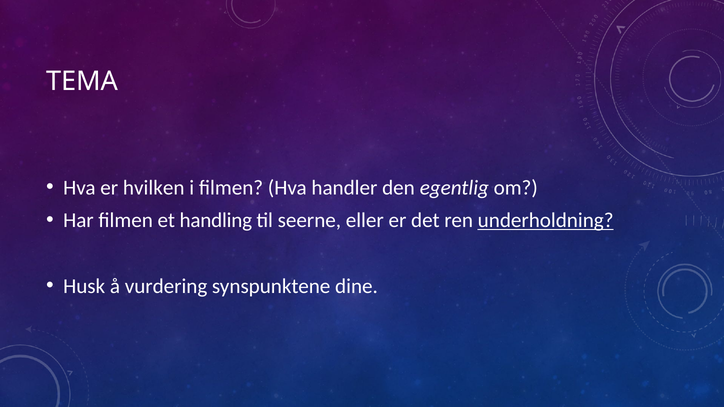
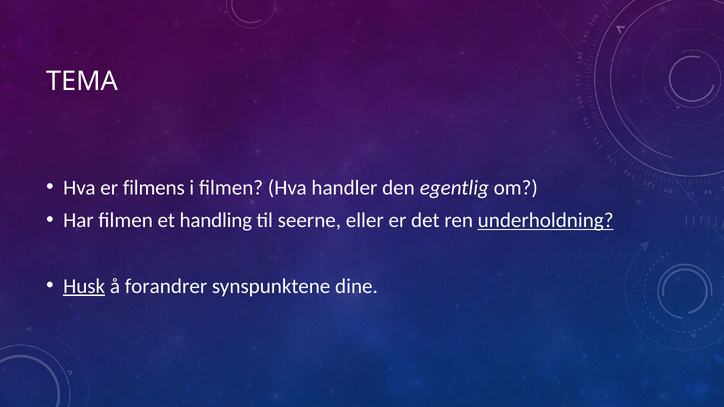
hvilken: hvilken -> filmens (154, 188)
Husk underline: none -> present (84, 286)
vurdering: vurdering -> forandrer (166, 286)
